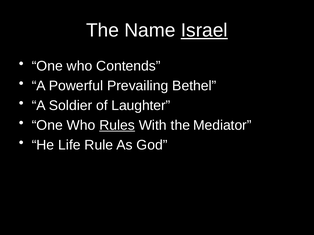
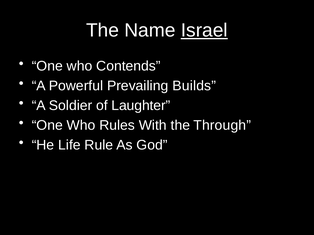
Bethel: Bethel -> Builds (194, 86)
Rules underline: present -> none (117, 125)
Mediator: Mediator -> Through (222, 125)
